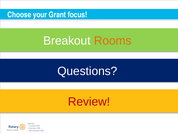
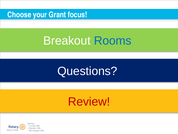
Rooms colour: orange -> blue (113, 41)
